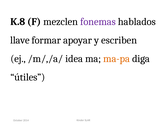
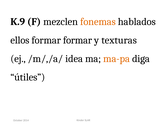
K.8: K.8 -> K.9 (18, 22)
fonemas colour: purple -> orange (98, 22)
llave: llave -> ellos (20, 40)
formar apoyar: apoyar -> formar (78, 40)
escriben: escriben -> texturas (119, 40)
